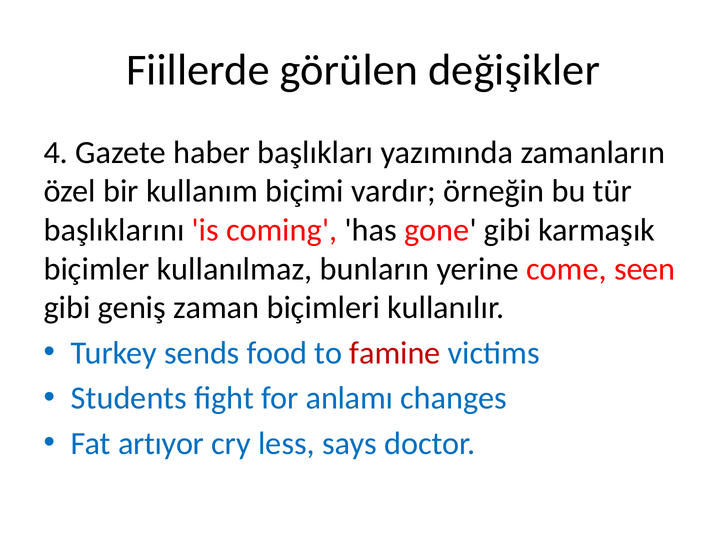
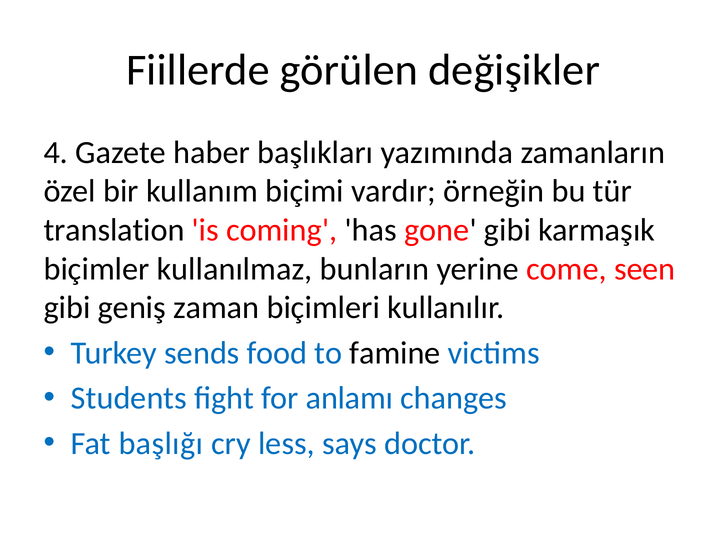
başlıklarını: başlıklarını -> translation (114, 230)
famine colour: red -> black (395, 353)
artıyor: artıyor -> başlığı (161, 444)
